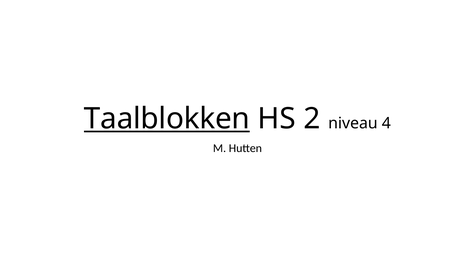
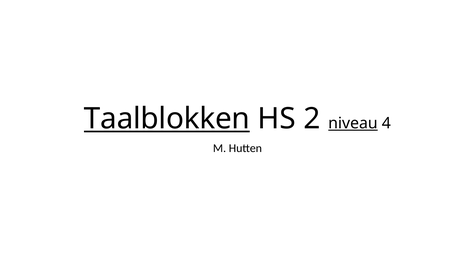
niveau underline: none -> present (353, 123)
